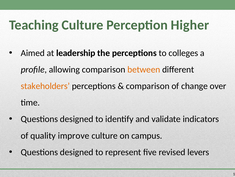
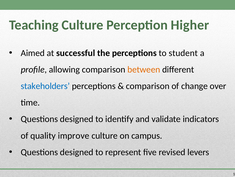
leadership: leadership -> successful (76, 53)
colleges: colleges -> student (183, 53)
stakeholders colour: orange -> blue (45, 86)
